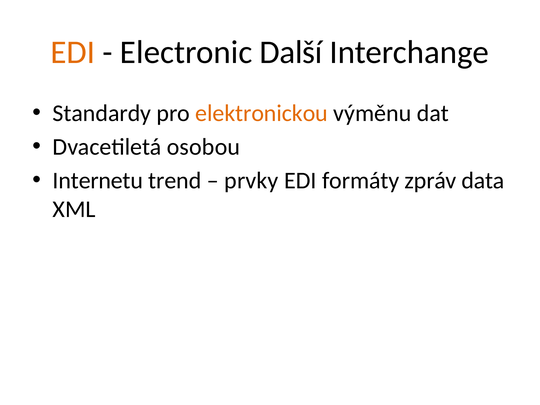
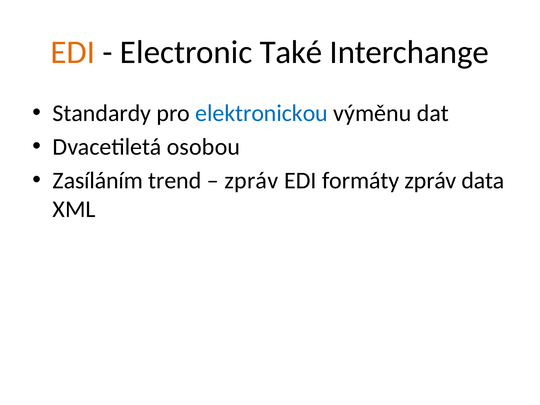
Další: Další -> Také (291, 52)
elektronickou colour: orange -> blue (262, 113)
Internetu: Internetu -> Zasíláním (98, 181)
prvky: prvky -> zpráv (251, 181)
